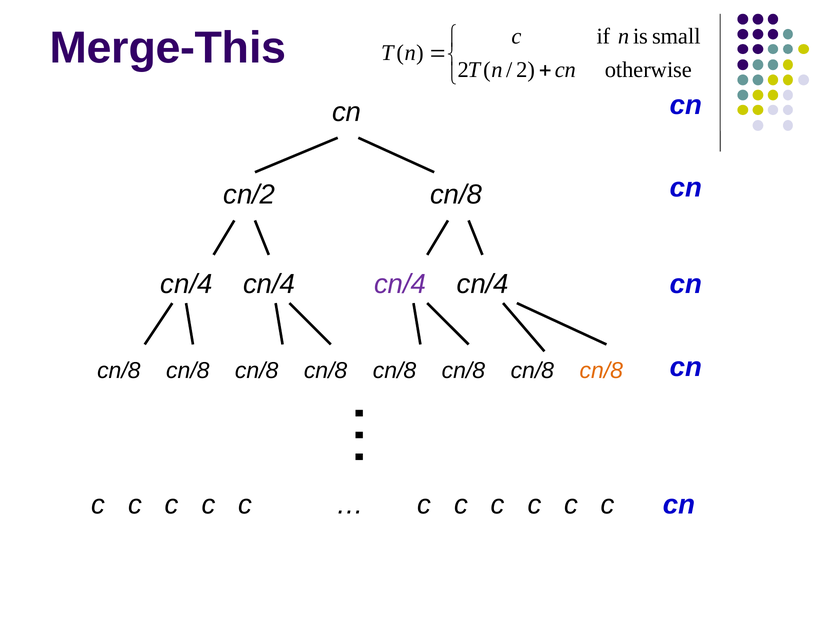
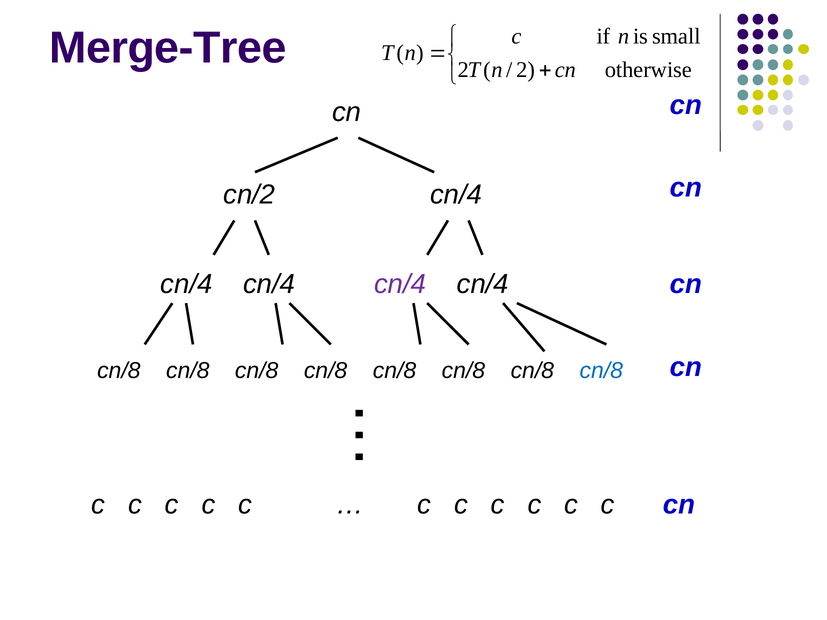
Merge-This: Merge-This -> Merge-Tree (168, 48)
cn/2 cn/8: cn/8 -> cn/4 (456, 195)
cn/8 colour: orange -> blue (601, 371)
